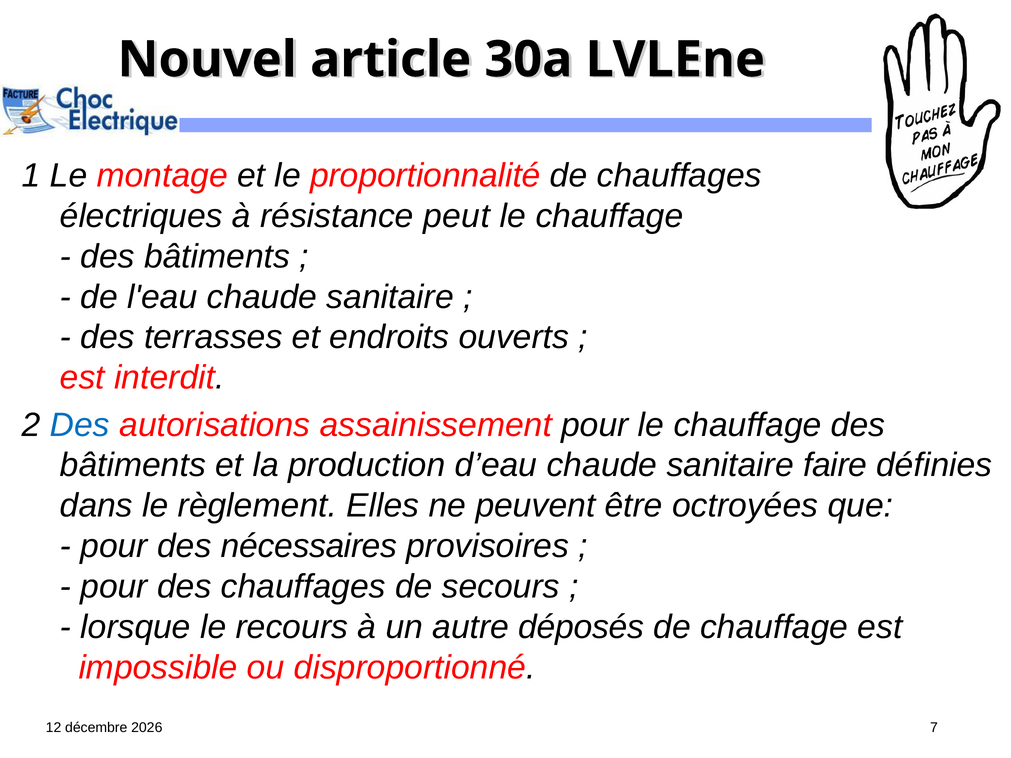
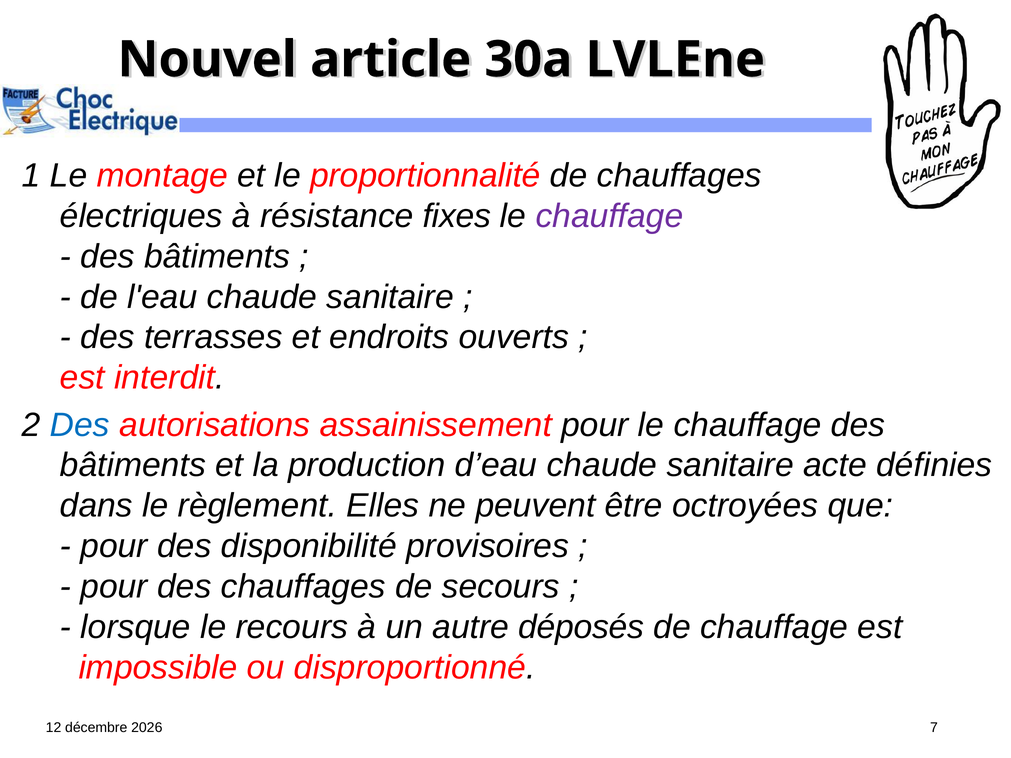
peut: peut -> fixes (457, 216)
chauffage colour: black -> purple (609, 216)
faire: faire -> acte (835, 466)
nécessaires: nécessaires -> disponibilité (309, 546)
